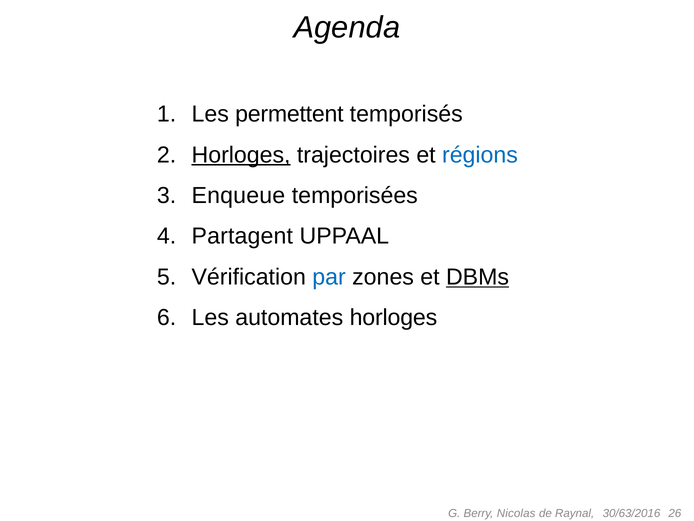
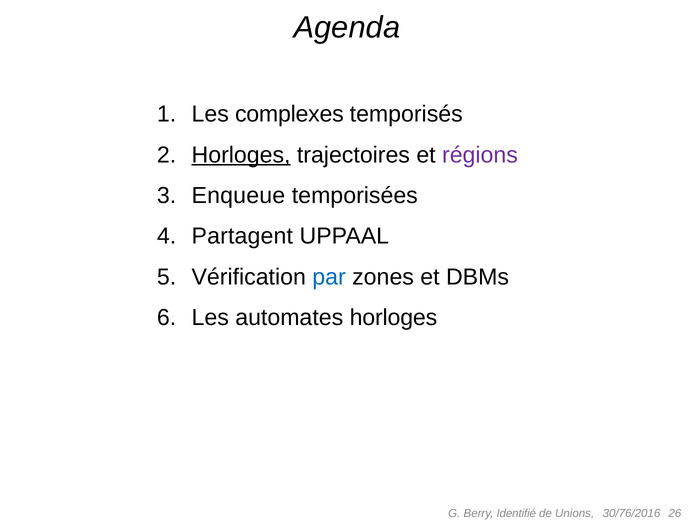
permettent: permettent -> complexes (289, 114)
régions colour: blue -> purple (480, 155)
DBMs underline: present -> none (478, 277)
Nicolas: Nicolas -> Identifié (516, 513)
Raynal: Raynal -> Unions (575, 513)
30/63/2016: 30/63/2016 -> 30/76/2016 (631, 513)
